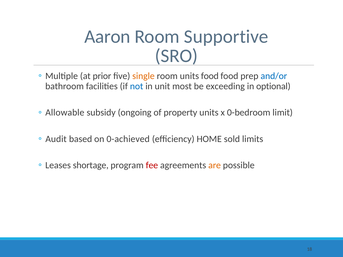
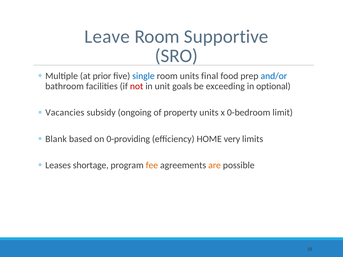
Aaron: Aaron -> Leave (107, 37)
single colour: orange -> blue (143, 76)
units food: food -> final (210, 76)
not colour: blue -> red (137, 86)
most: most -> goals (182, 86)
Allowable: Allowable -> Vacancies (65, 113)
Audit: Audit -> Blank (56, 139)
0-achieved: 0-achieved -> 0-providing (128, 139)
sold: sold -> very (232, 139)
fee colour: red -> orange (152, 165)
